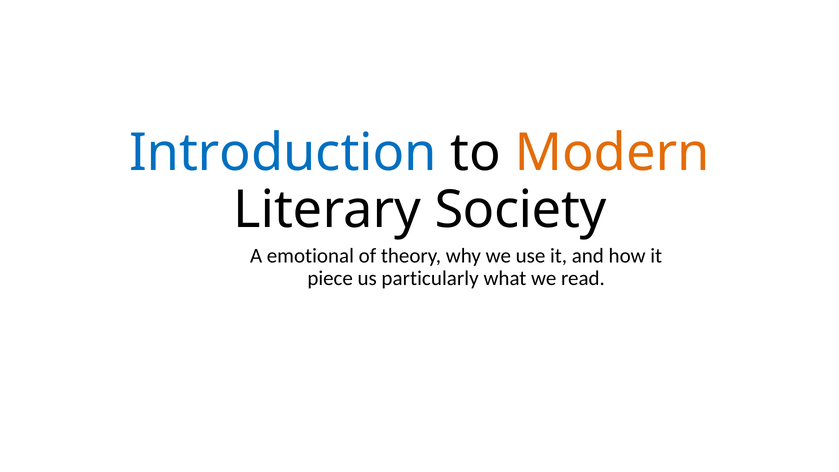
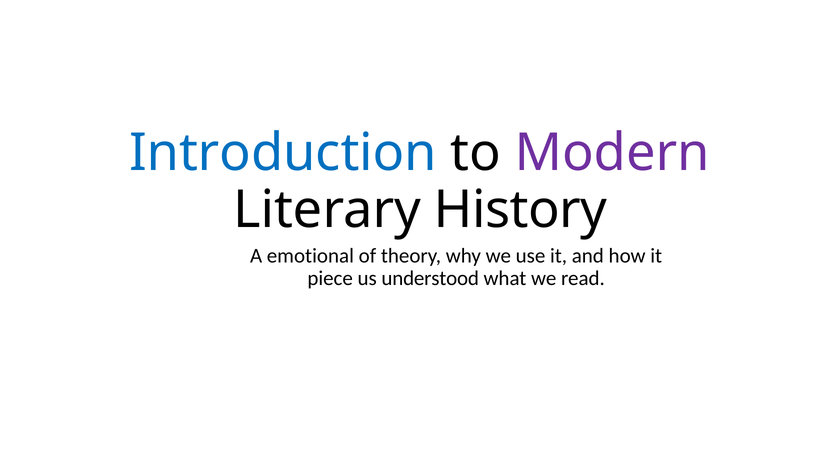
Modern colour: orange -> purple (612, 153)
Society: Society -> History (520, 210)
particularly: particularly -> understood (430, 278)
